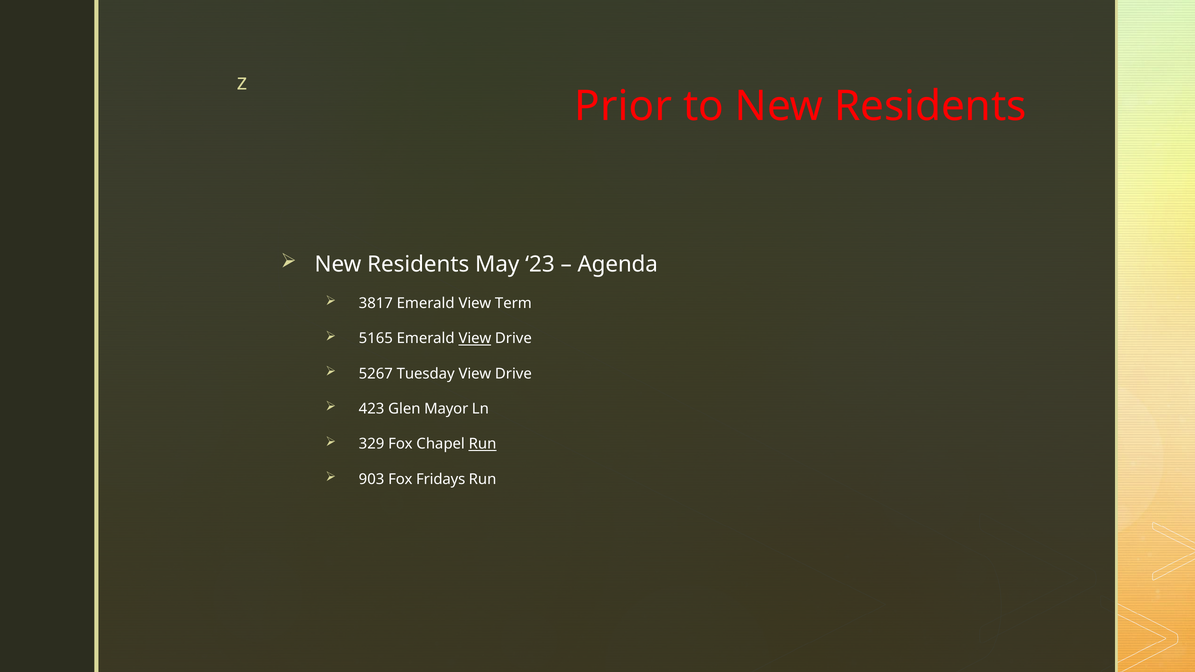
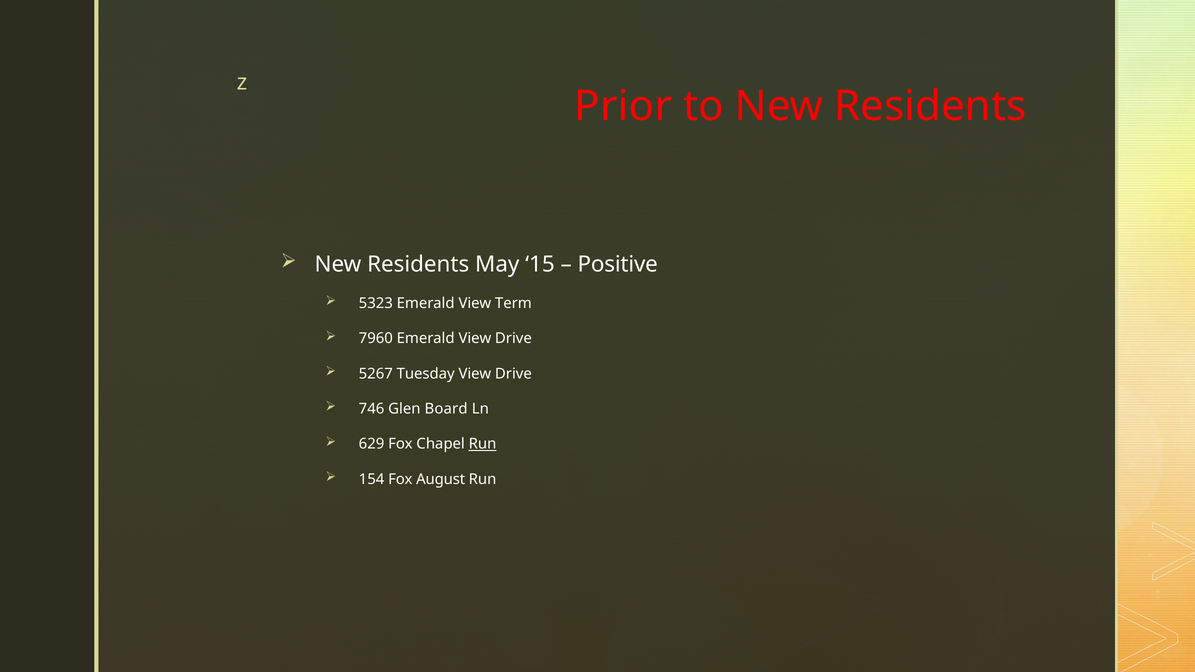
23: 23 -> 15 (540, 264)
Agenda: Agenda -> Positive (618, 264)
3817: 3817 -> 5323 (376, 303)
5165: 5165 -> 7960 (376, 339)
View underline: present -> none (475, 339)
423: 423 -> 746 (372, 409)
Mayor: Mayor -> Board (446, 409)
329: 329 -> 629 (372, 444)
903: 903 -> 154 (372, 479)
Fridays: Fridays -> August (441, 479)
